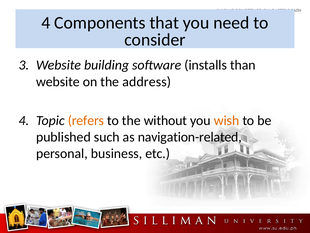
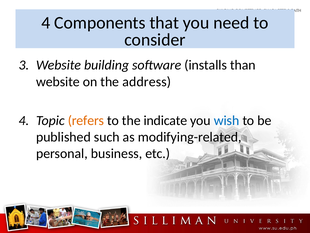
without: without -> indicate (165, 120)
wish colour: orange -> blue (227, 120)
navigation-related: navigation-related -> modifying-related (190, 137)
